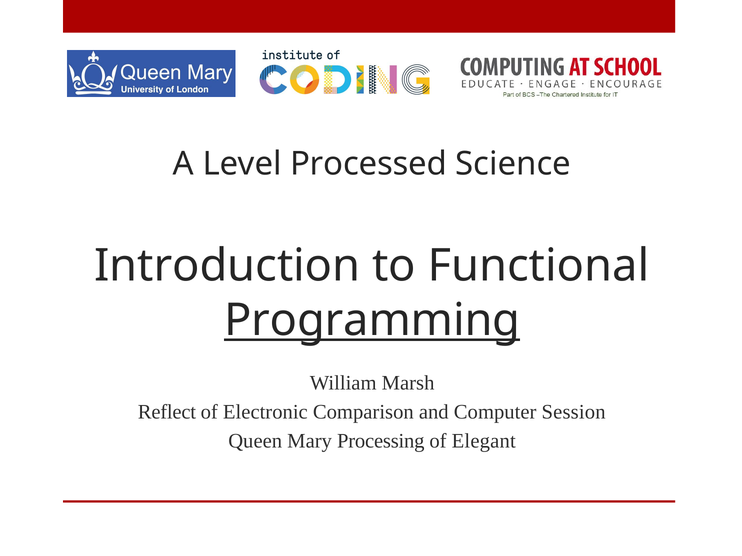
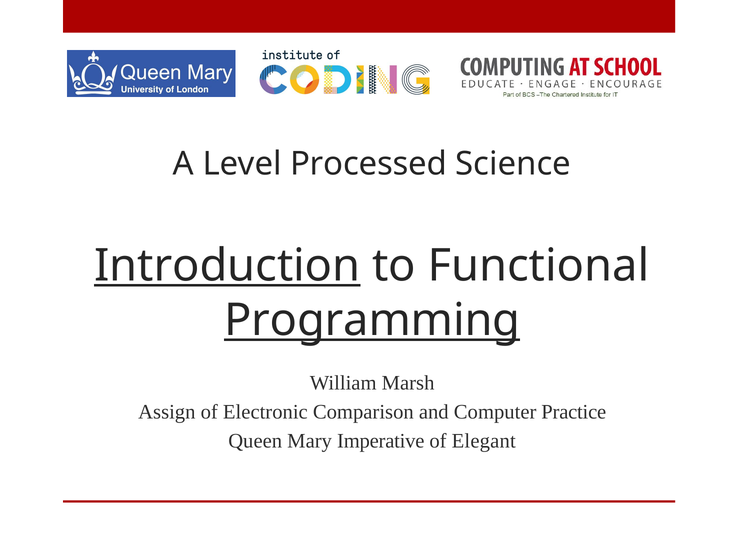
Introduction underline: none -> present (227, 266)
Reflect: Reflect -> Assign (167, 412)
Session: Session -> Practice (574, 412)
Processing: Processing -> Imperative (381, 441)
